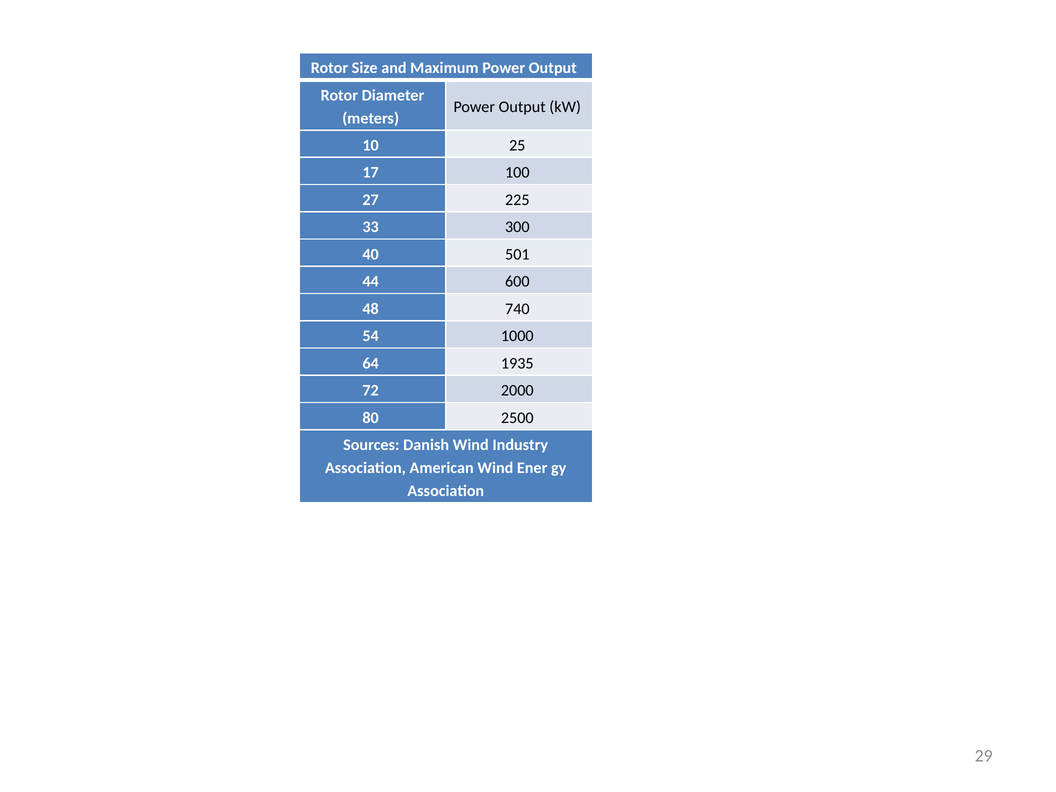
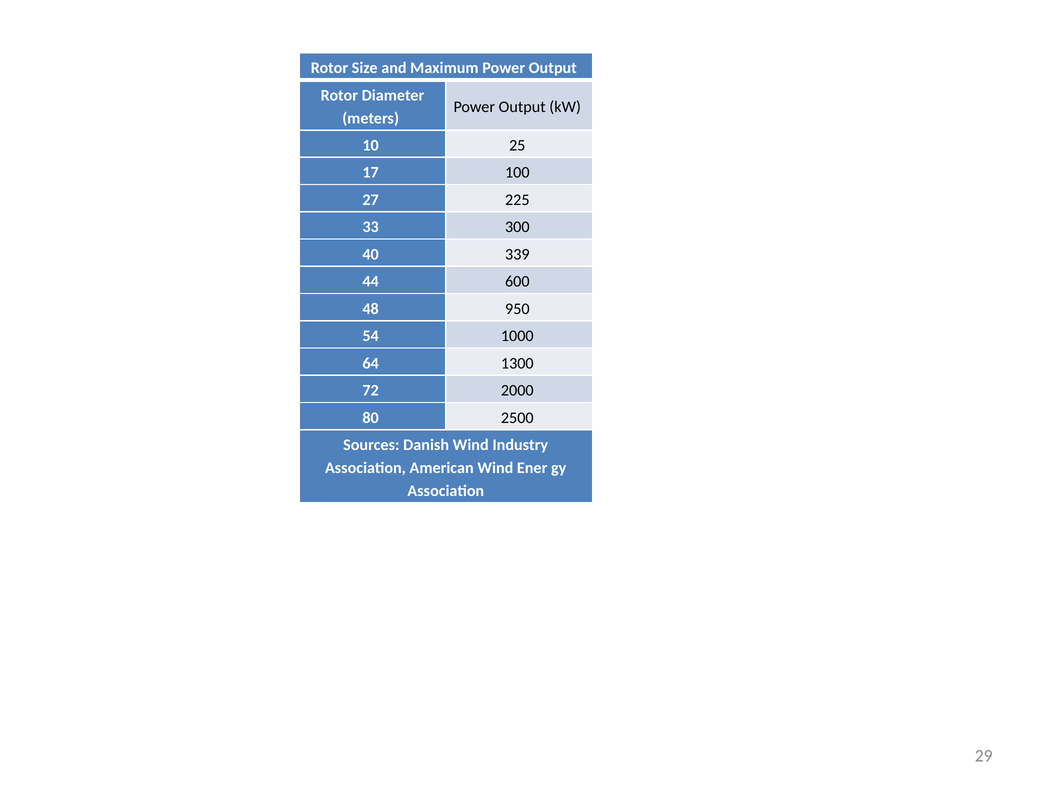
501: 501 -> 339 (517, 254)
740: 740 -> 950 (517, 309)
1935: 1935 -> 1300 (517, 363)
